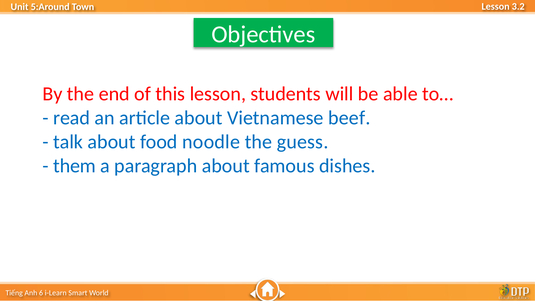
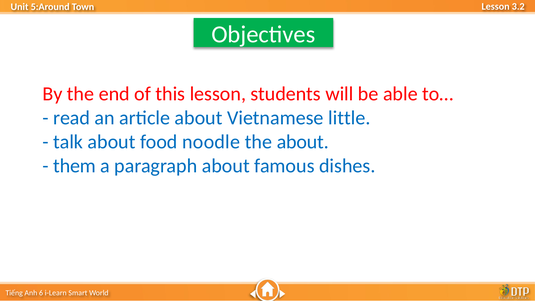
beef: beef -> little (349, 118)
the guess: guess -> about (303, 142)
